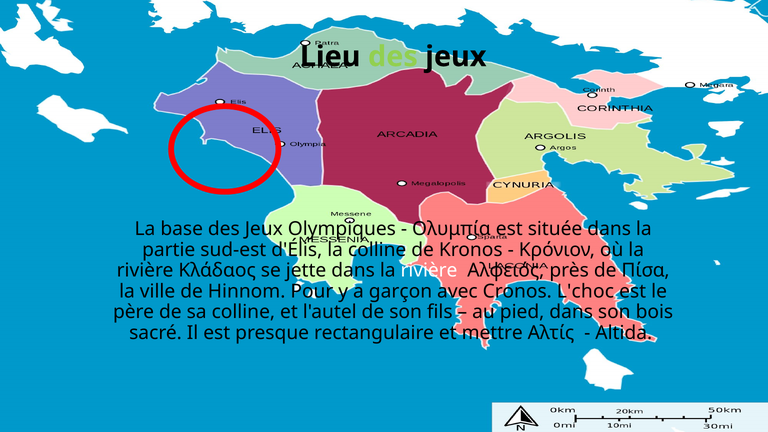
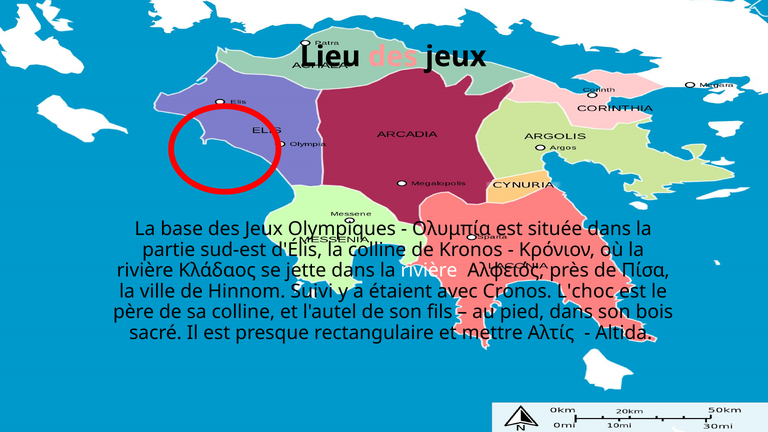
des colour: light green -> pink (393, 57)
Pour: Pour -> Suivi (312, 291)
garçon: garçon -> étaient (400, 291)
